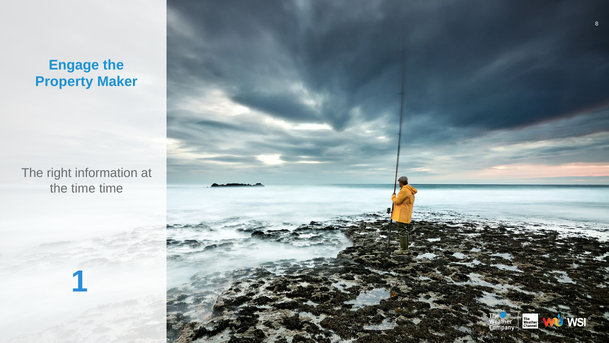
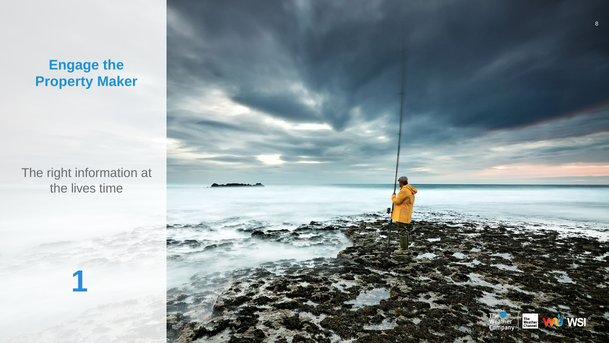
the time: time -> lives (83, 188)
